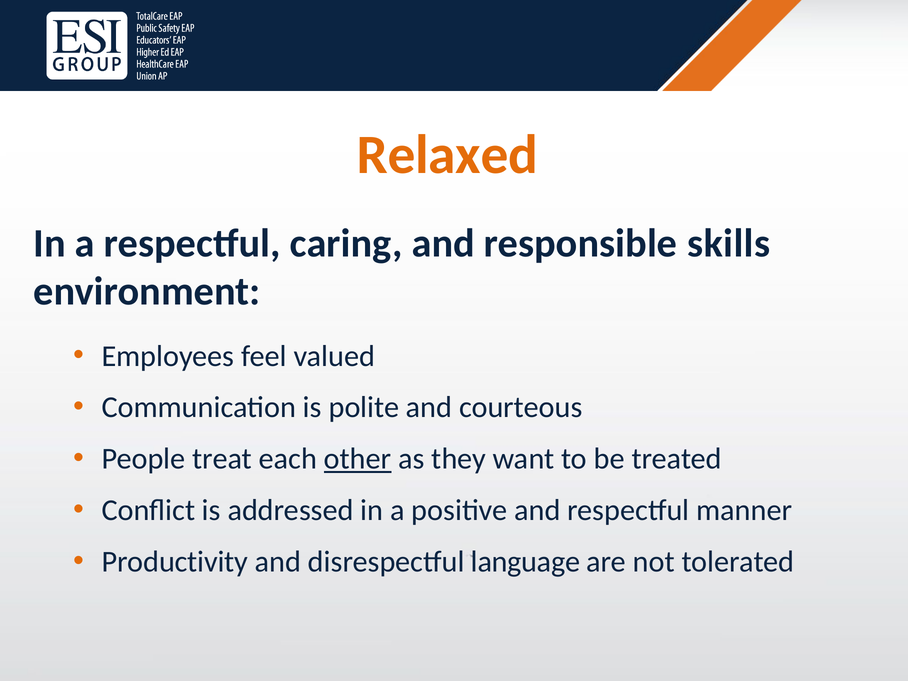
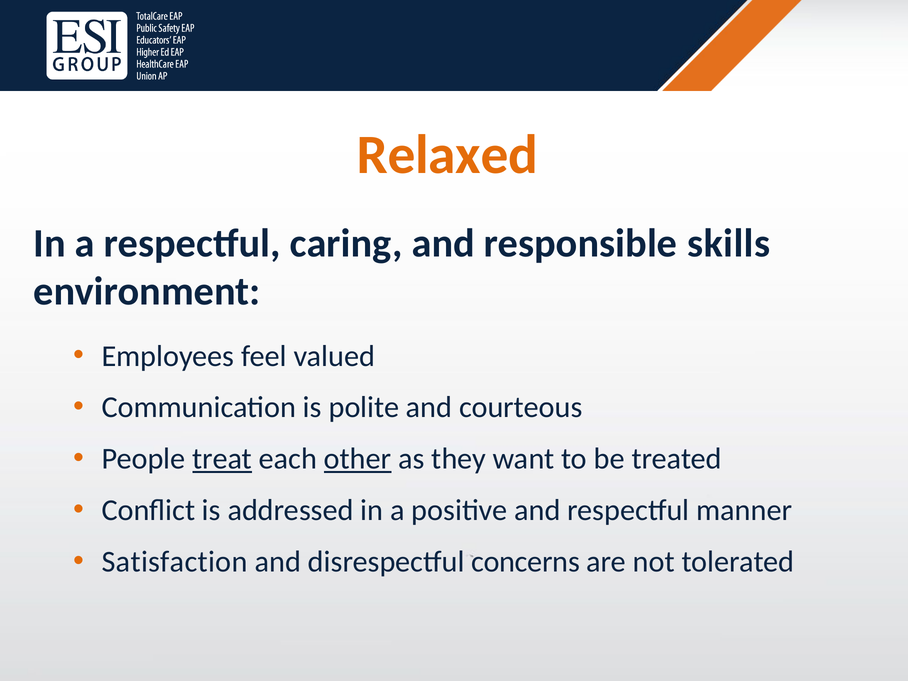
treat underline: none -> present (222, 459)
Productivity: Productivity -> Satisfaction (175, 562)
language: language -> concerns (526, 562)
